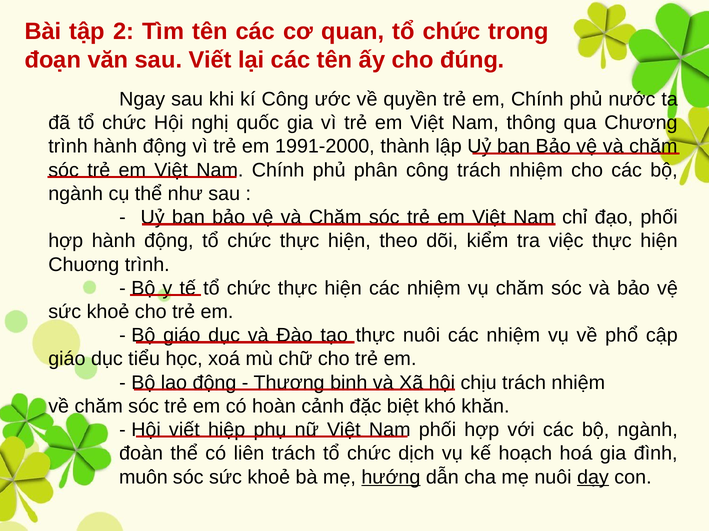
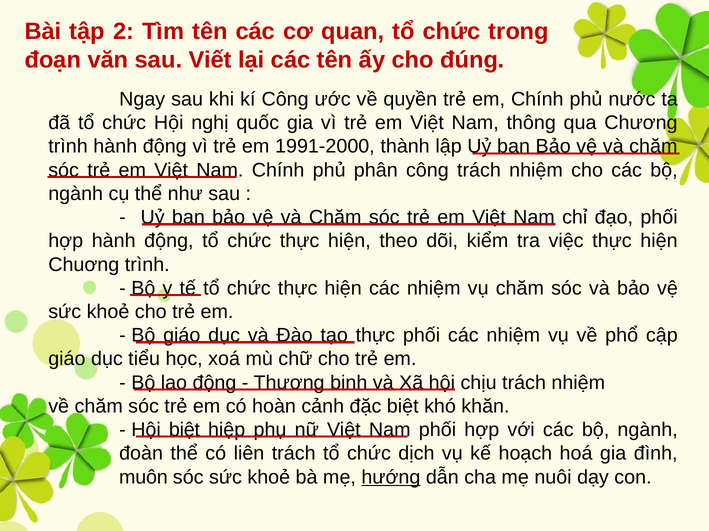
thực nuôi: nuôi -> phối (422, 336)
Hội viết: viết -> biệt (184, 430)
dạy underline: present -> none (593, 478)
